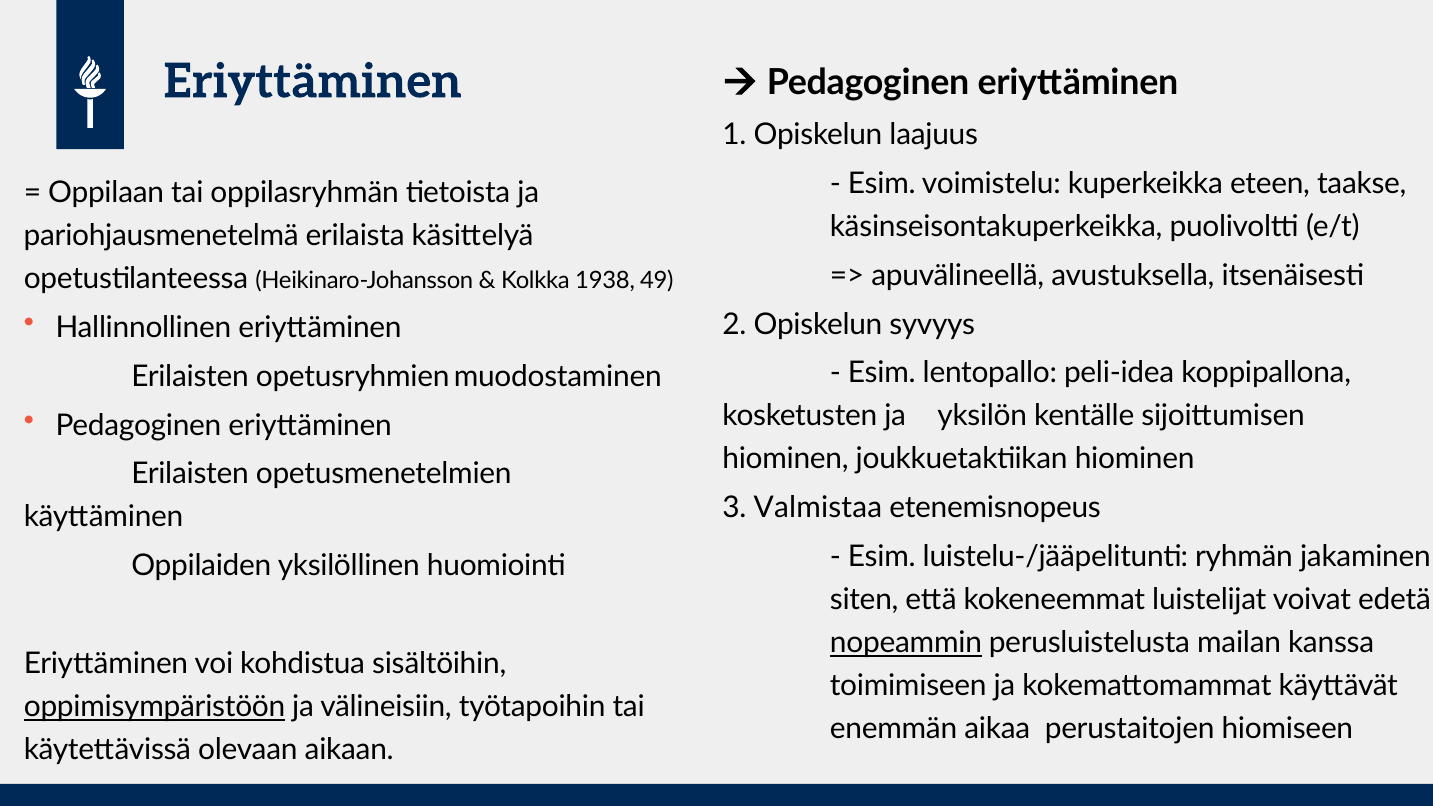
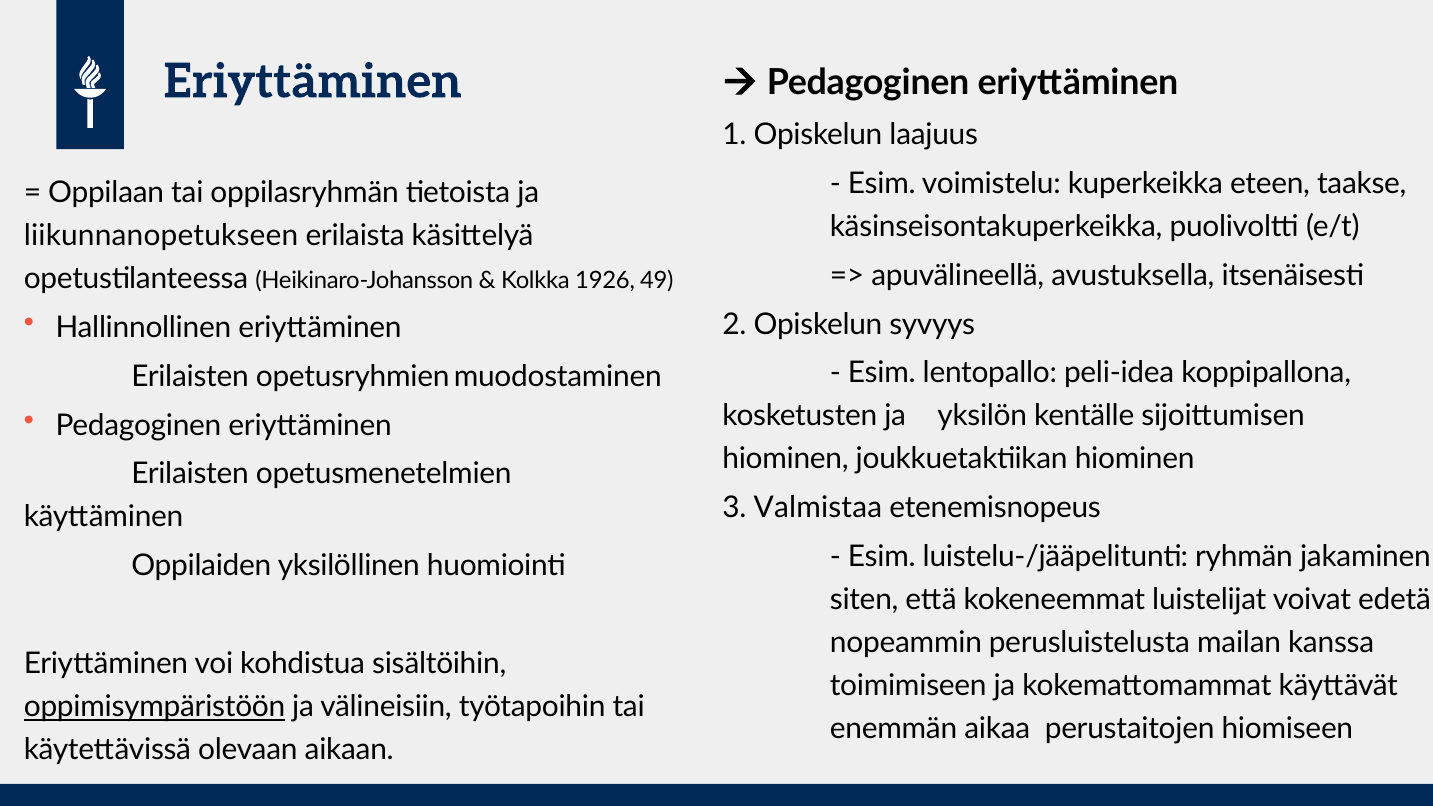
pariohjausmenetelmä: pariohjausmenetelmä -> liikunnanopetukseen (161, 235)
1938: 1938 -> 1926 (605, 280)
nopeammin underline: present -> none (906, 643)
